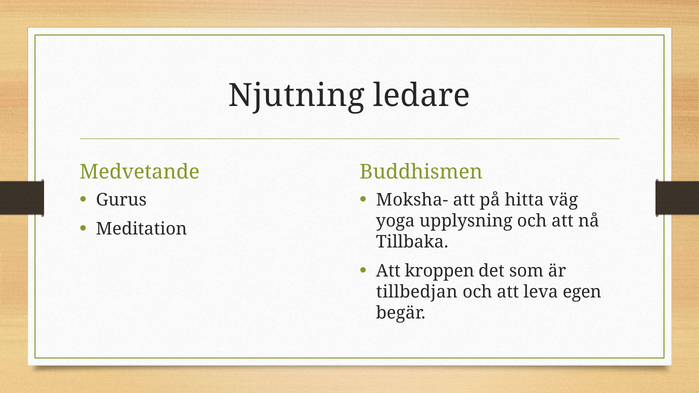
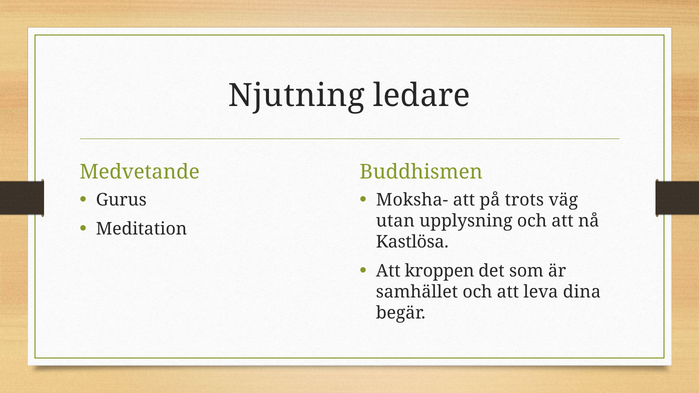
hitta: hitta -> trots (524, 200)
yoga: yoga -> utan (395, 221)
Tillbaka: Tillbaka -> Kastlösa (412, 242)
tillbedjan: tillbedjan -> samhället (417, 292)
egen: egen -> dina (582, 292)
